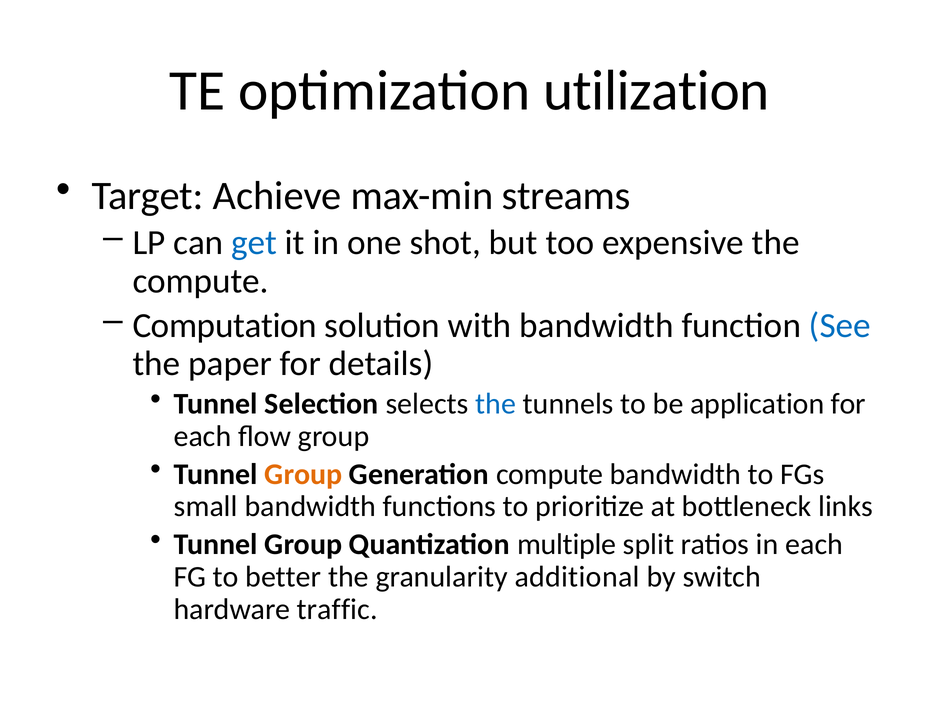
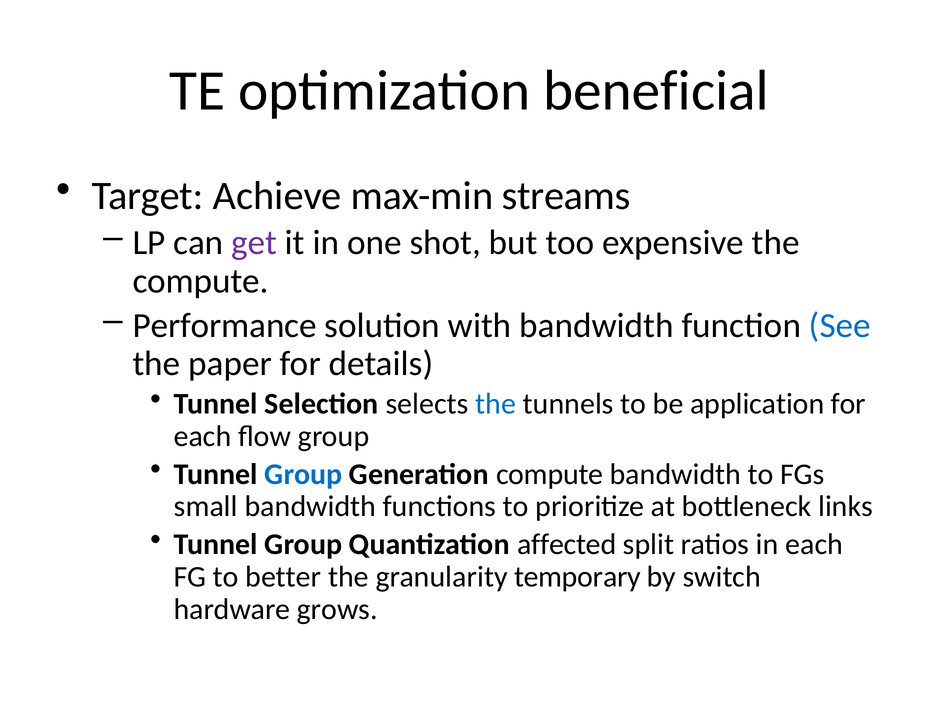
utilization: utilization -> beneficial (656, 91)
get colour: blue -> purple (254, 243)
Computation: Computation -> Performance (225, 326)
Group colour: orange -> blue (303, 474)
multiple: multiple -> affected (567, 545)
additional: additional -> temporary (577, 577)
traffic: traffic -> grows (337, 609)
